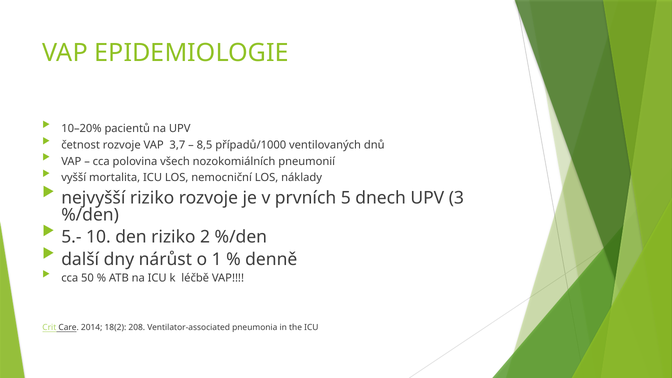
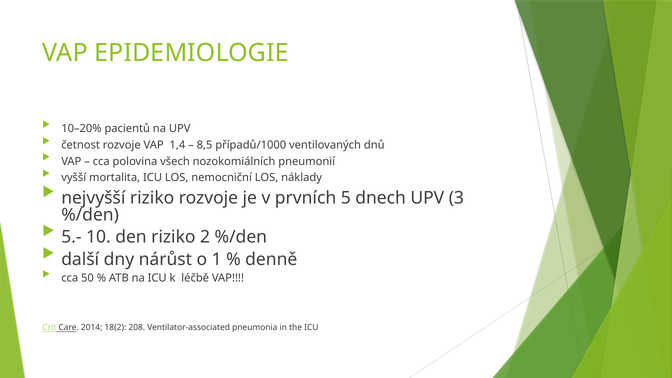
3,7: 3,7 -> 1,4 (177, 145)
